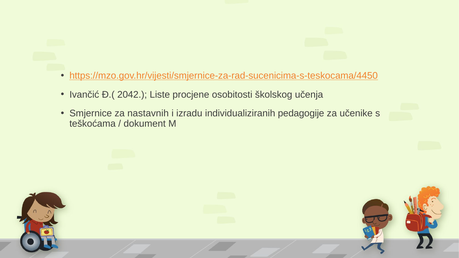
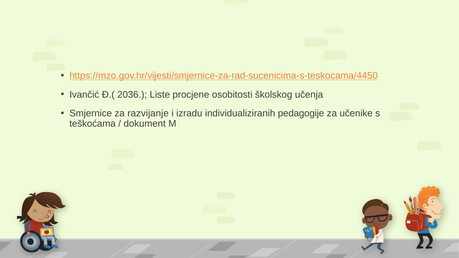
2042: 2042 -> 2036 (132, 95)
nastavnih: nastavnih -> razvijanje (148, 114)
